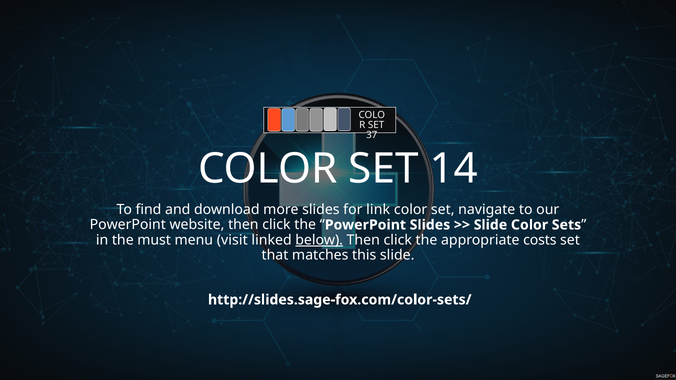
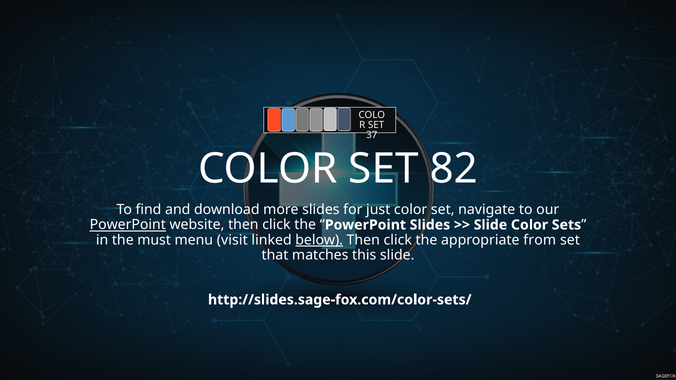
14: 14 -> 82 (454, 169)
link: link -> just (378, 210)
PowerPoint underline: none -> present (128, 225)
costs: costs -> from (540, 240)
